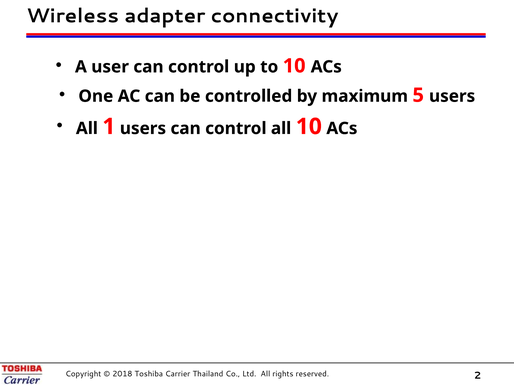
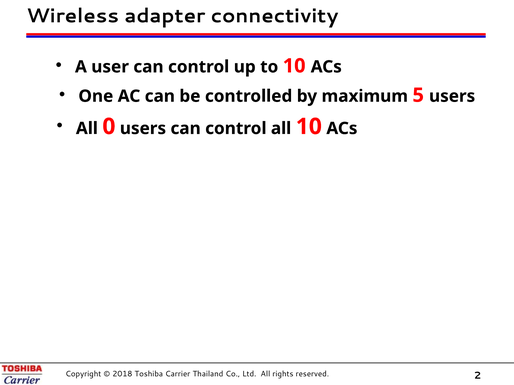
1: 1 -> 0 (109, 127)
